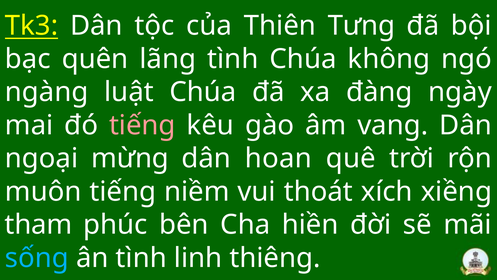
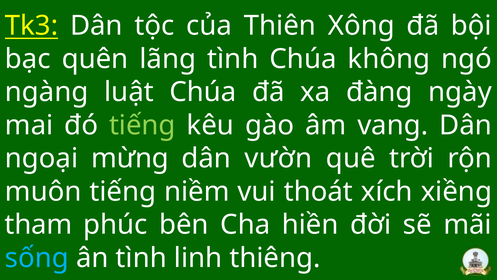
Tưng: Tưng -> Xông (361, 26)
tiếng colour: pink -> light green (142, 125)
hoan: hoan -> vườn (278, 158)
